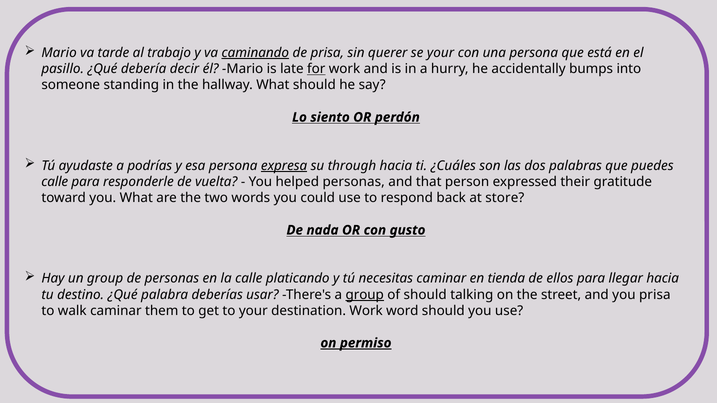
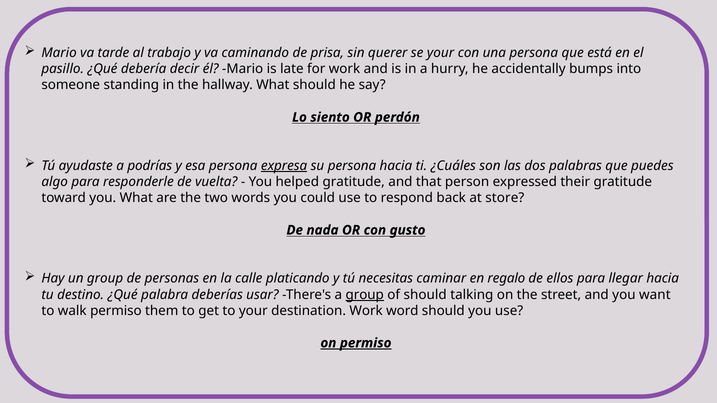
caminando underline: present -> none (255, 53)
for underline: present -> none (316, 69)
su through: through -> persona (352, 166)
calle: calle -> algo (55, 182)
helped personas: personas -> gratitude (354, 182)
tienda: tienda -> regalo (506, 279)
you prisa: prisa -> want (655, 295)
walk caminar: caminar -> permiso (116, 311)
